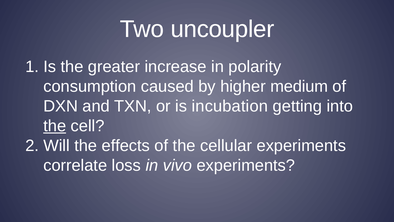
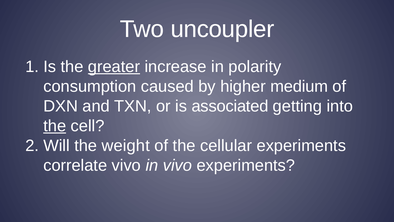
greater underline: none -> present (114, 67)
incubation: incubation -> associated (230, 106)
effects: effects -> weight (126, 145)
correlate loss: loss -> vivo (126, 165)
